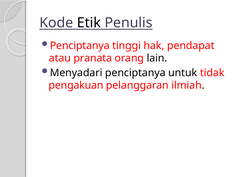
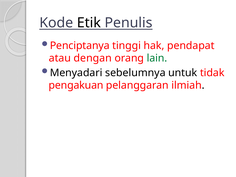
pranata: pranata -> dengan (93, 58)
lain colour: black -> green (157, 58)
Menyadari penciptanya: penciptanya -> sebelumnya (135, 73)
